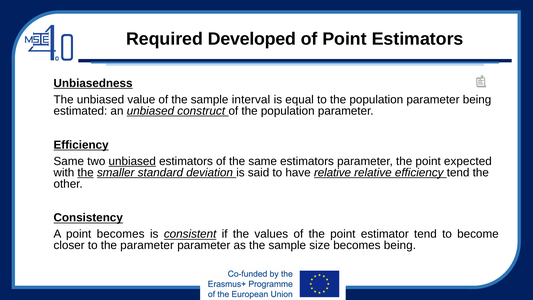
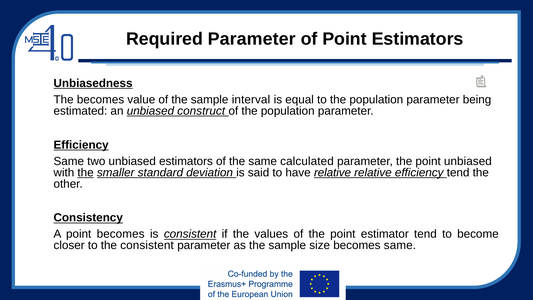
Required Developed: Developed -> Parameter (252, 39)
The unbiased: unbiased -> becomes (101, 100)
unbiased underline: present -> none (132, 161)
same estimators: estimators -> calculated (307, 161)
point expected: expected -> unbiased (468, 161)
the parameter: parameter -> consistent (147, 245)
becomes being: being -> same (400, 245)
